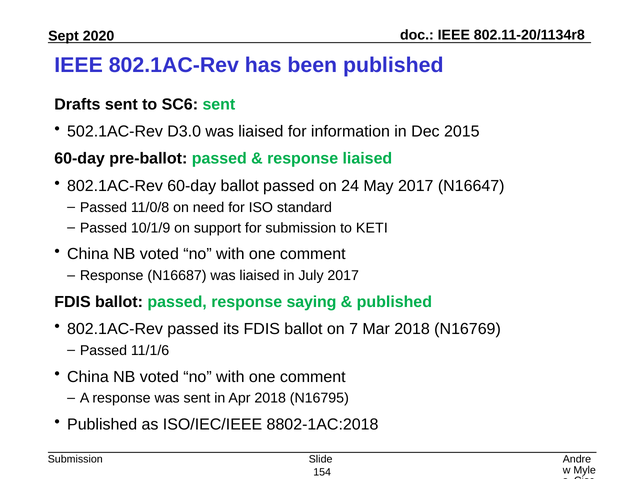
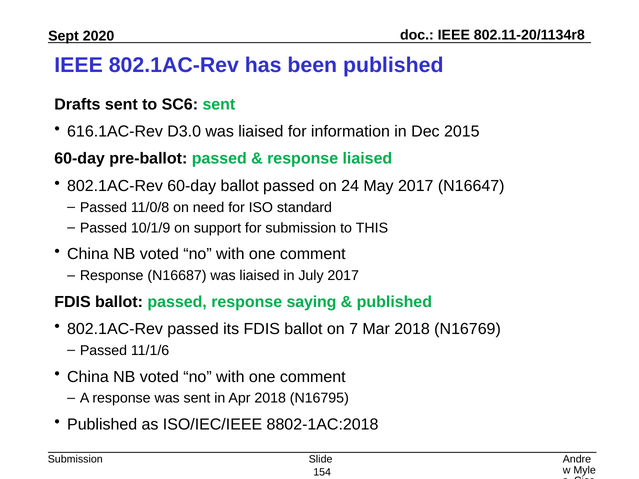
502.1AC-Rev: 502.1AC-Rev -> 616.1AC-Rev (115, 132)
KETI: KETI -> THIS (372, 228)
